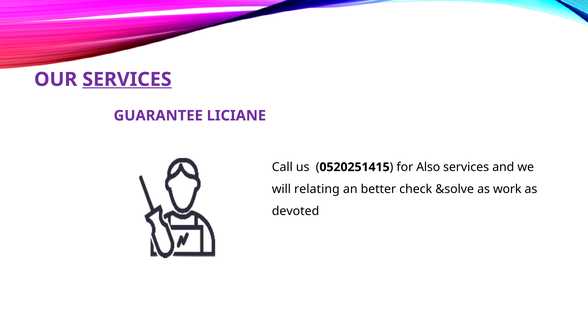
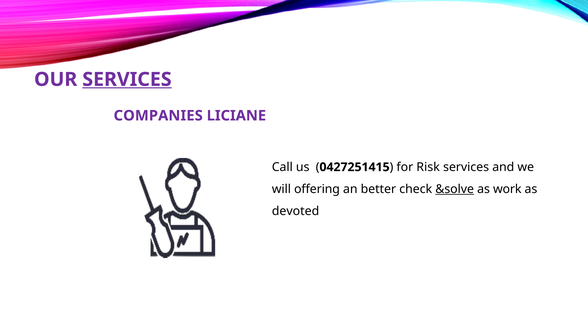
GUARANTEE: GUARANTEE -> COMPANIES (158, 116)
0520251415: 0520251415 -> 0427251415 (355, 167)
Also: Also -> Risk (428, 167)
relating: relating -> offering (317, 190)
&solve underline: none -> present (455, 190)
